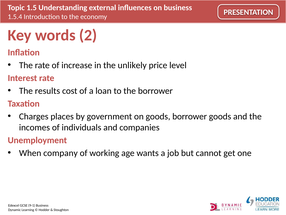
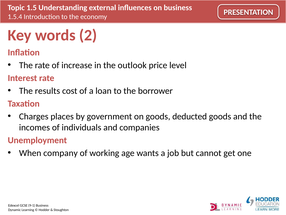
unlikely: unlikely -> outlook (132, 65)
goods borrower: borrower -> deducted (190, 116)
